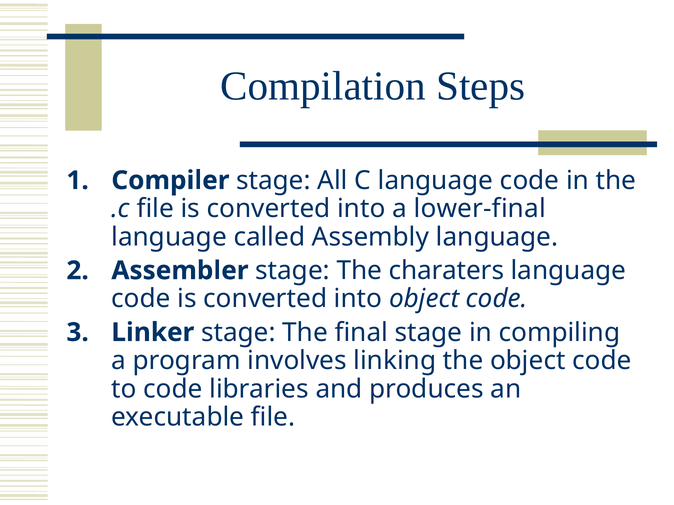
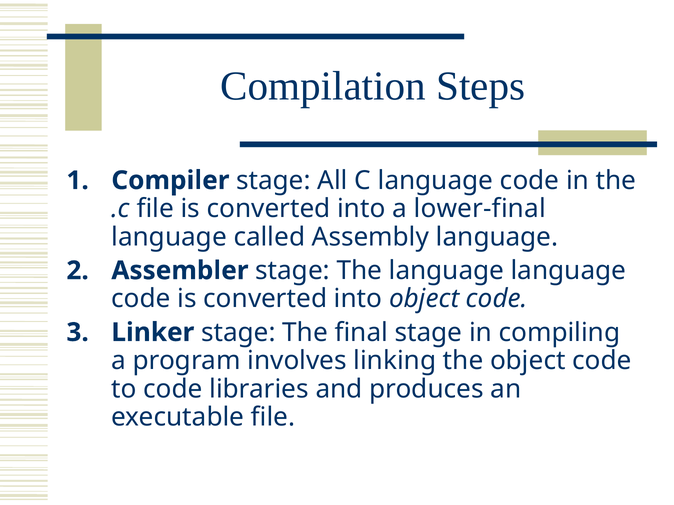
The charaters: charaters -> language (446, 271)
